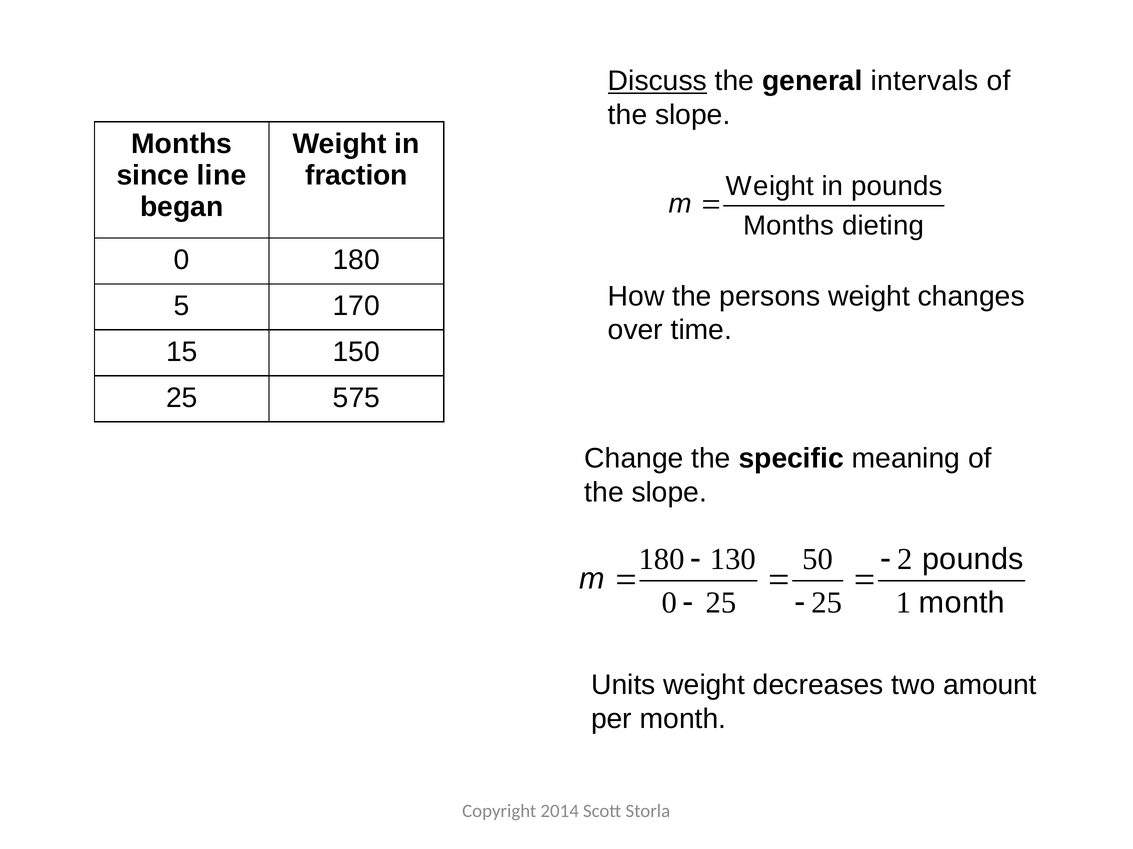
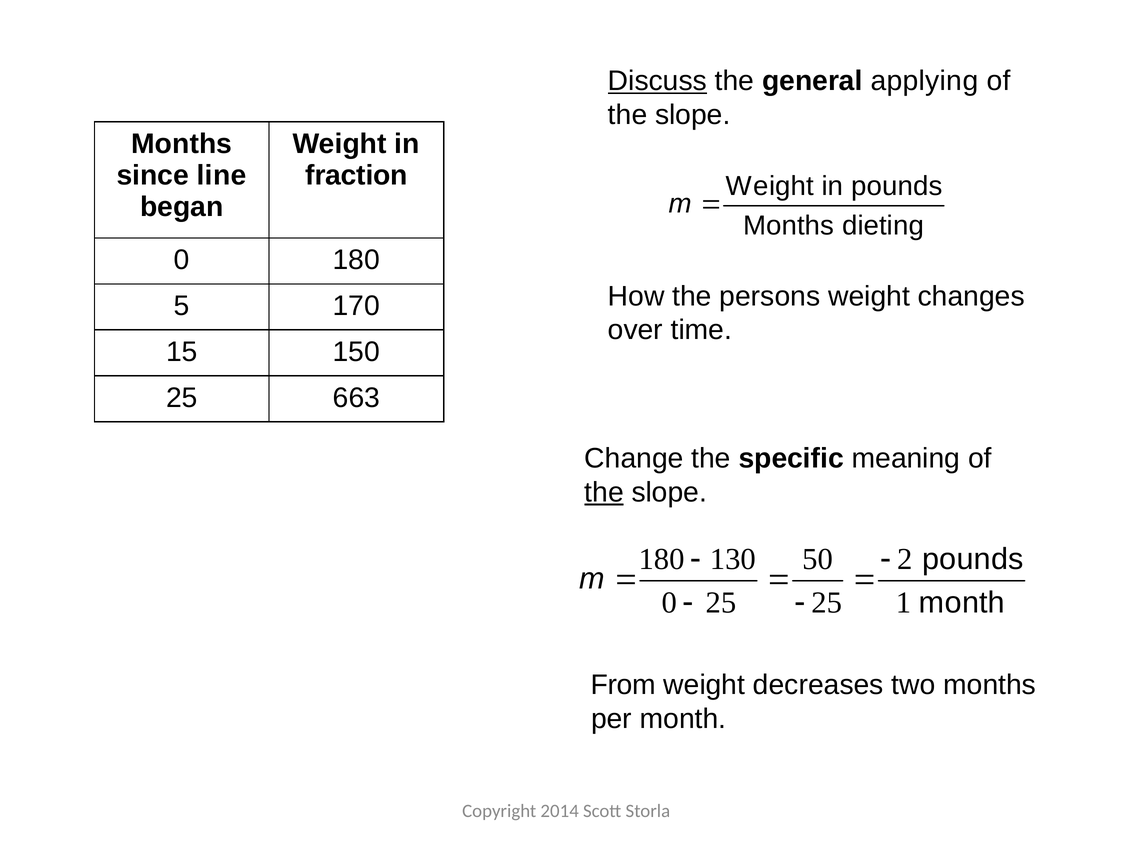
intervals: intervals -> applying (925, 81)
575: 575 -> 663 (356, 398)
the underline: none -> present (604, 493)
Units: Units -> From (623, 685)
two amount: amount -> months (990, 685)
